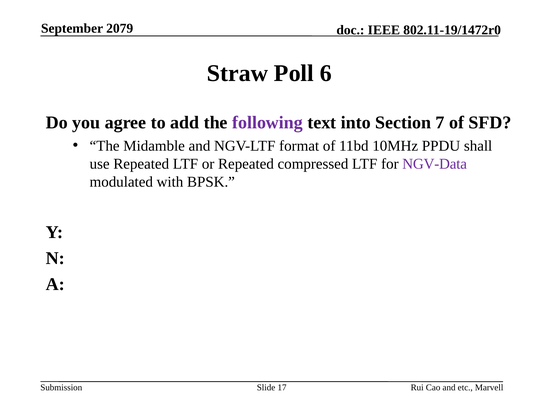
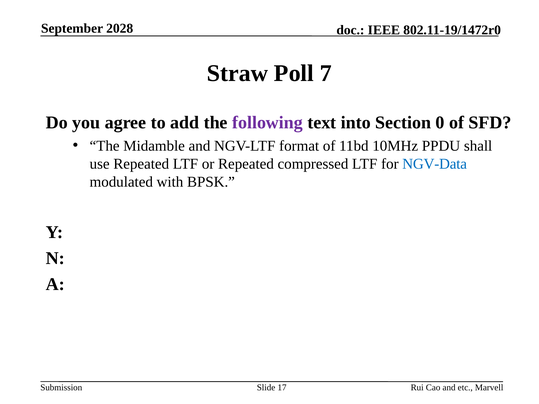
2079: 2079 -> 2028 (120, 29)
6: 6 -> 7 (326, 73)
7: 7 -> 0 (440, 123)
NGV-Data colour: purple -> blue (435, 164)
